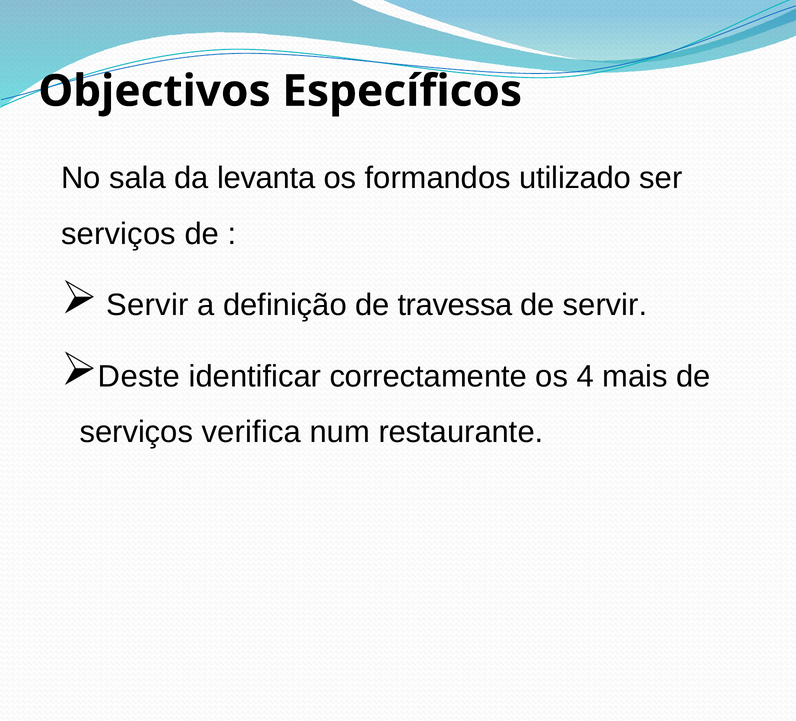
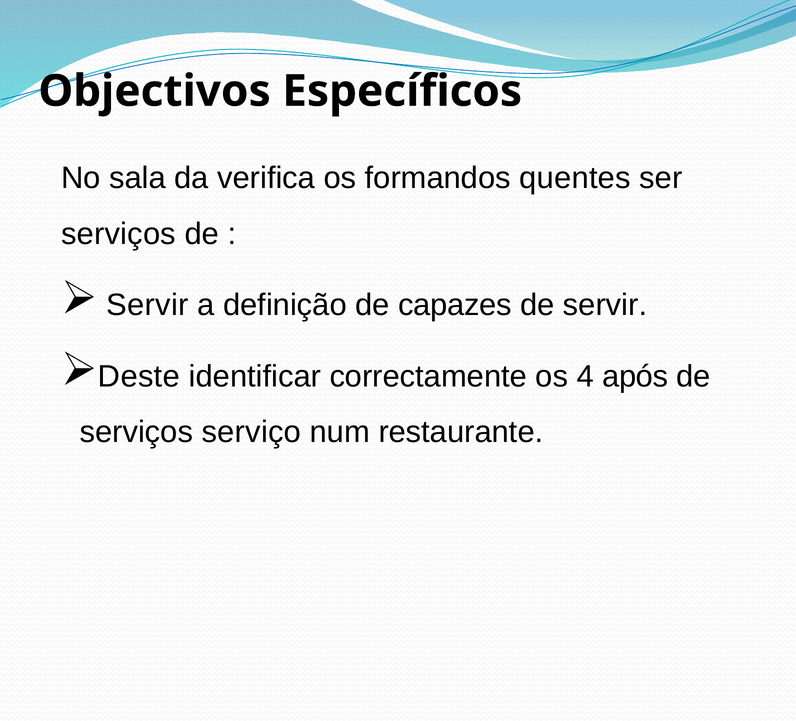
levanta: levanta -> verifica (266, 178)
utilizado: utilizado -> quentes (575, 178)
travessa: travessa -> capazes (455, 305)
mais: mais -> após (635, 376)
verifica: verifica -> serviço (251, 432)
